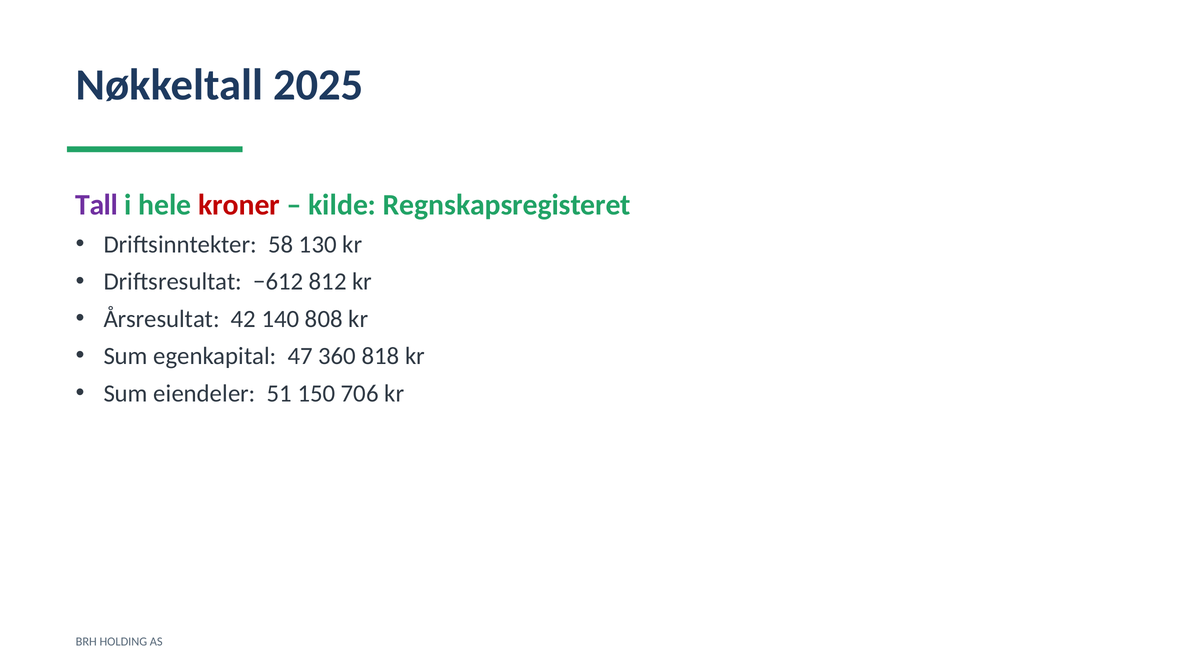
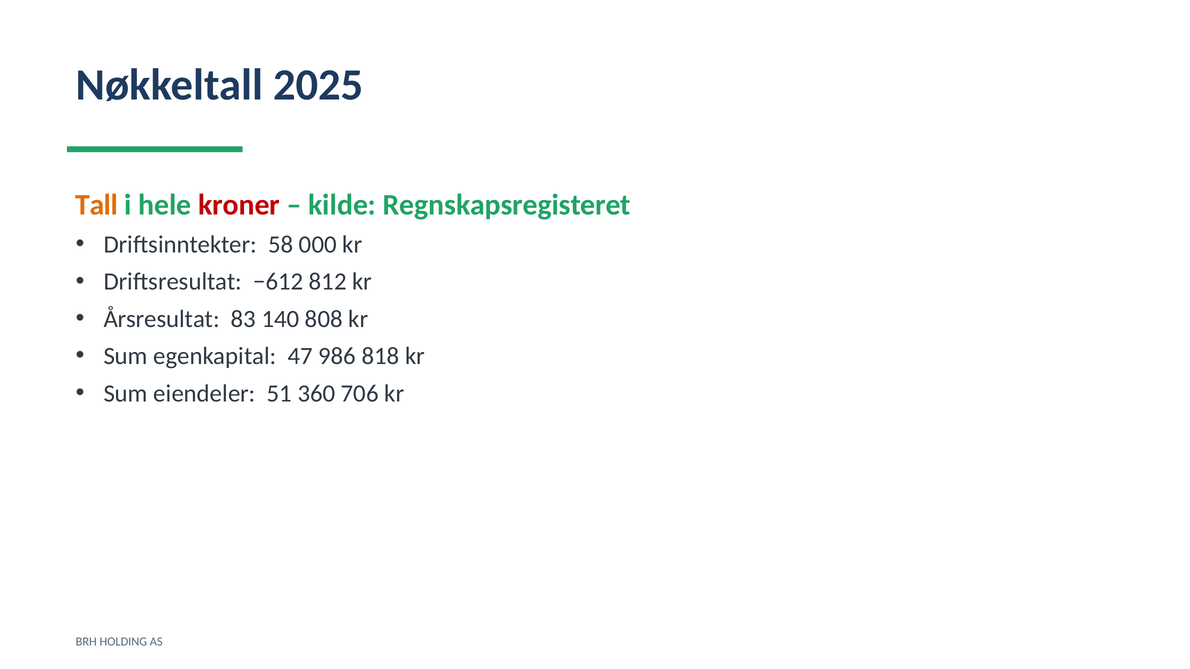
Tall colour: purple -> orange (97, 205)
130: 130 -> 000 (318, 245)
42: 42 -> 83 (243, 319)
360: 360 -> 986 (337, 356)
150: 150 -> 360 (316, 394)
